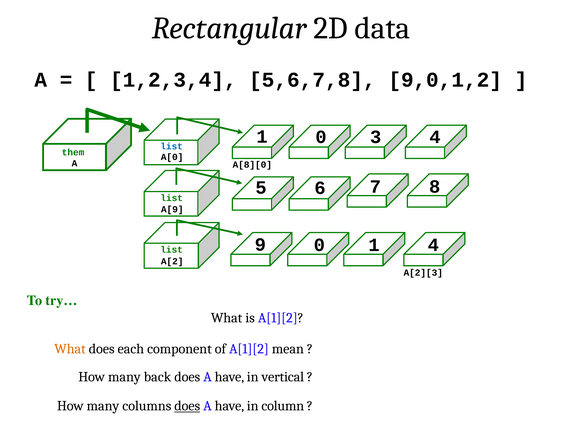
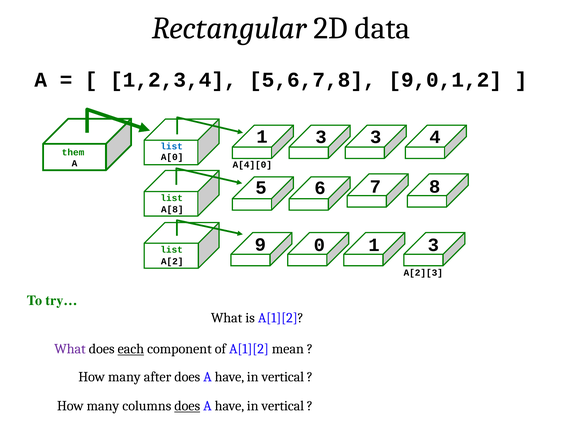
0: 0 -> 3 (321, 137)
A[8][0: A[8][0 -> A[4][0 (252, 165)
A[9: A[9 -> A[8 (172, 210)
0 1 4: 4 -> 3 (433, 245)
What colour: orange -> purple (70, 349)
each underline: none -> present (131, 349)
back: back -> after (158, 377)
column: column -> vertical (283, 406)
